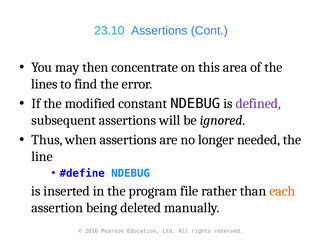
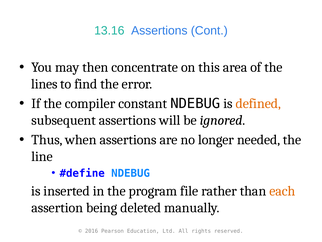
23.10: 23.10 -> 13.16 (109, 31)
modified: modified -> compiler (90, 103)
defined colour: purple -> orange (258, 103)
